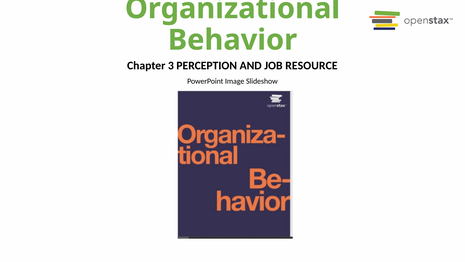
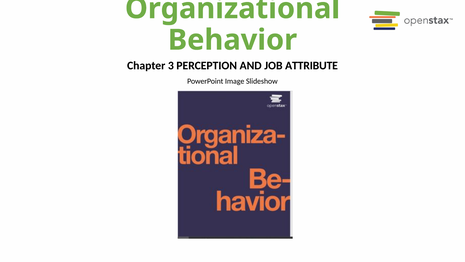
RESOURCE: RESOURCE -> ATTRIBUTE (312, 66)
